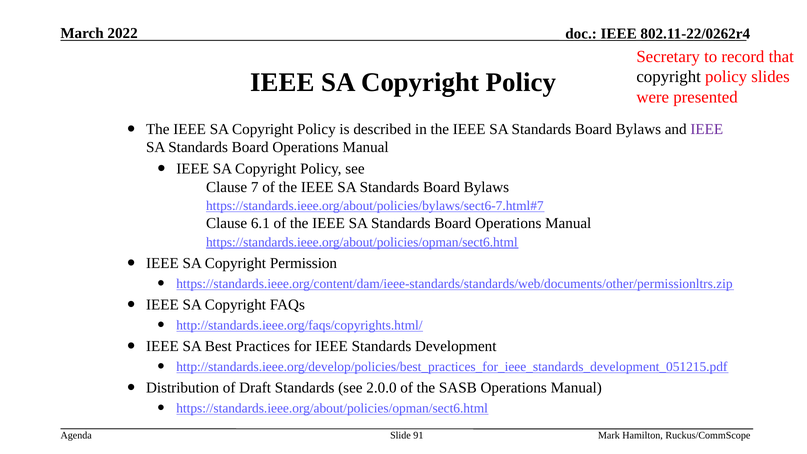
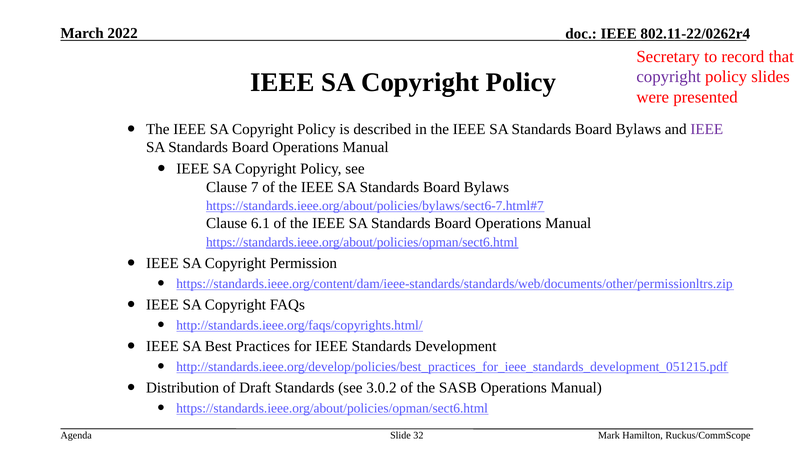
copyright colour: black -> purple (669, 77)
2.0.0: 2.0.0 -> 3.0.2 (381, 388)
91: 91 -> 32 (418, 435)
